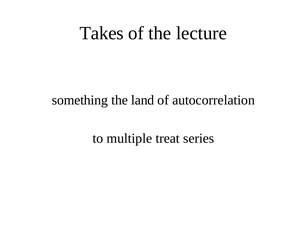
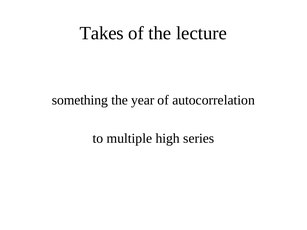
land: land -> year (143, 100)
treat: treat -> high (168, 138)
